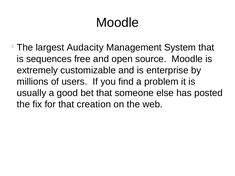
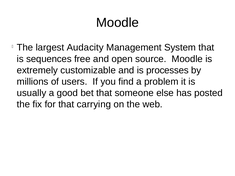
enterprise: enterprise -> processes (167, 70)
creation: creation -> carrying (94, 104)
